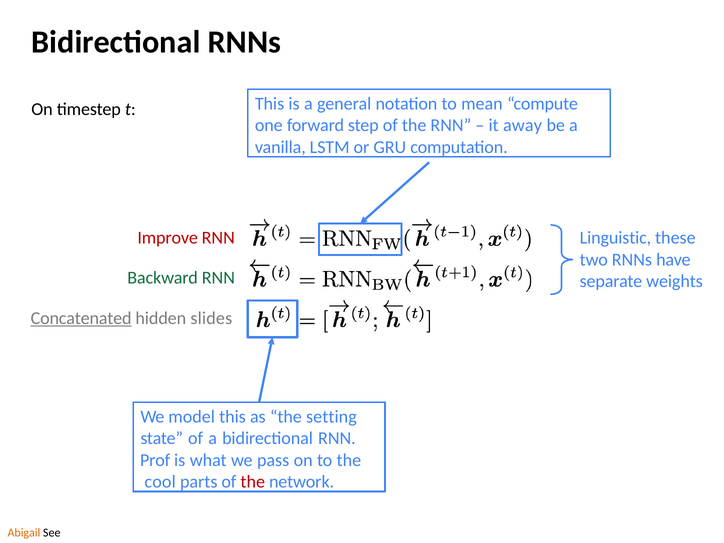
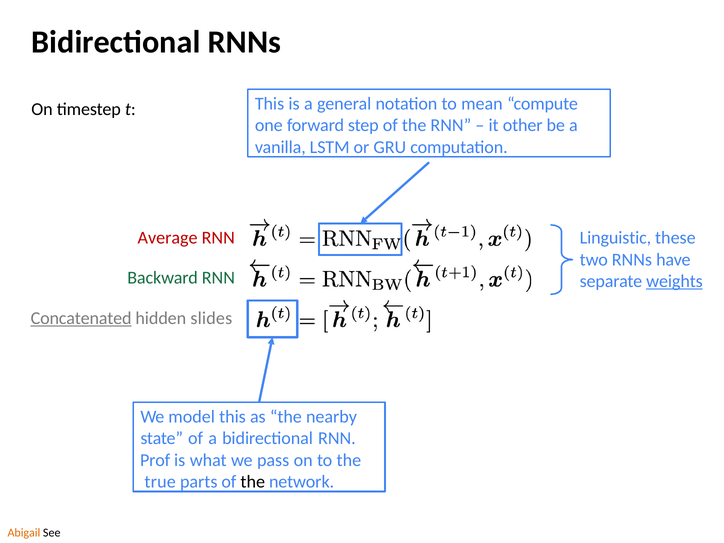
away: away -> other (523, 125)
Improve: Improve -> Average (168, 238)
weights underline: none -> present (675, 281)
setting: setting -> nearby (331, 417)
cool: cool -> true (160, 482)
the colour: red -> black (253, 482)
